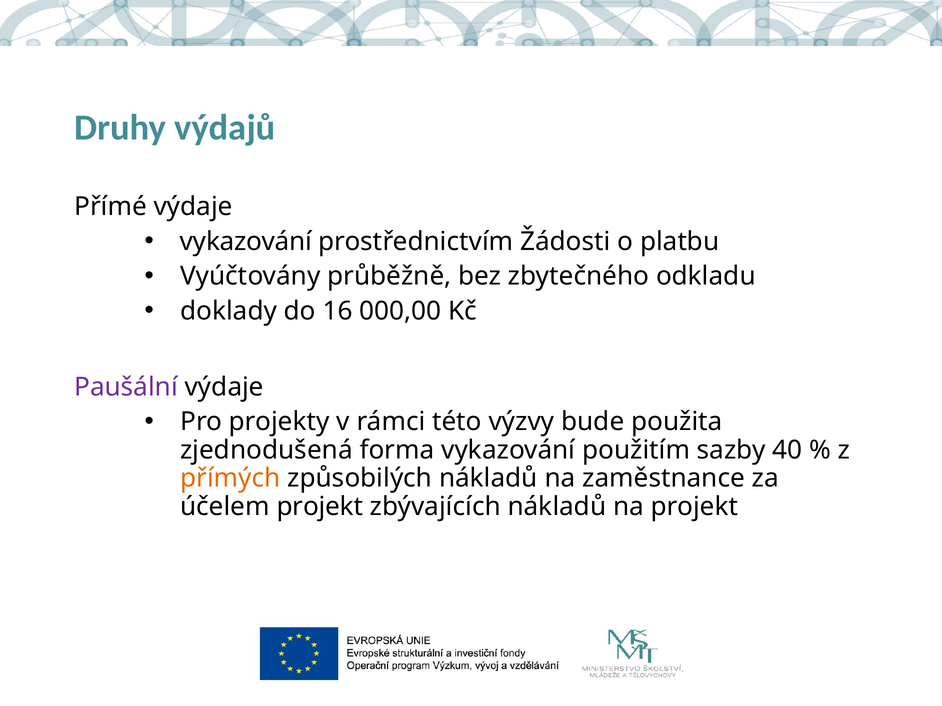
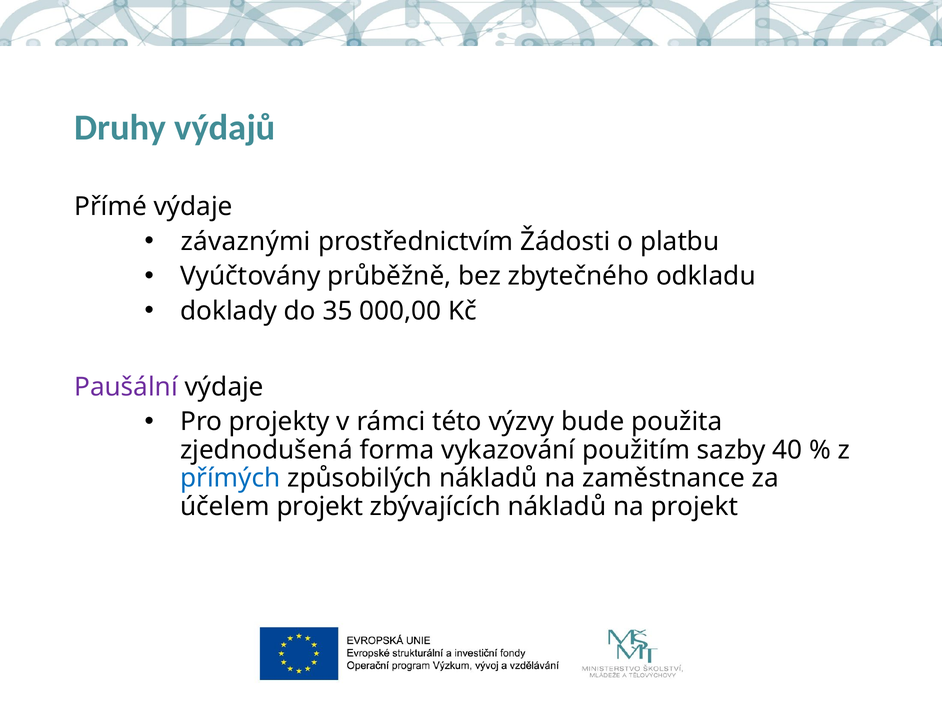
vykazování: vykazování -> závaznými (246, 242)
16: 16 -> 35 (338, 311)
přímých colour: orange -> blue (230, 479)
